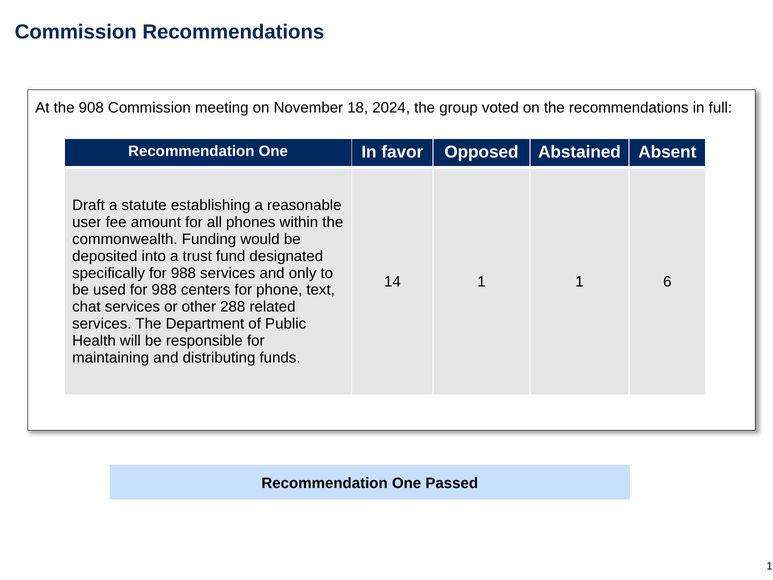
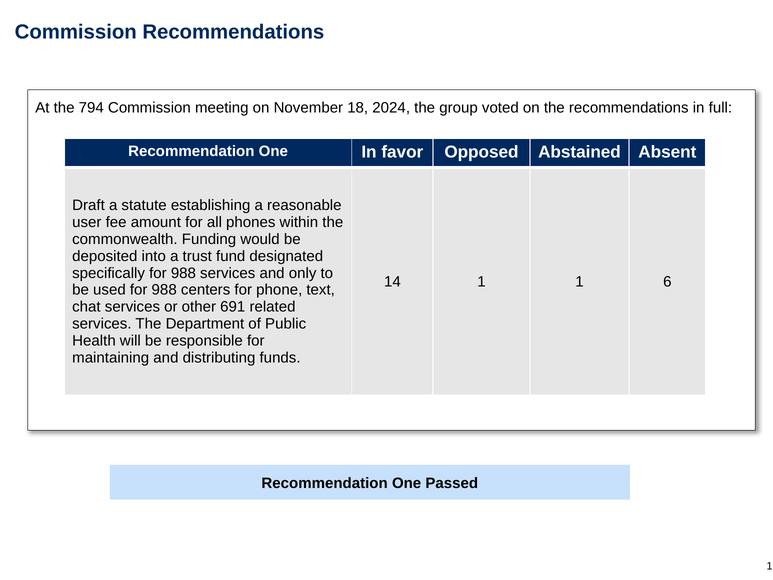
908: 908 -> 794 (91, 108)
288: 288 -> 691 (233, 307)
